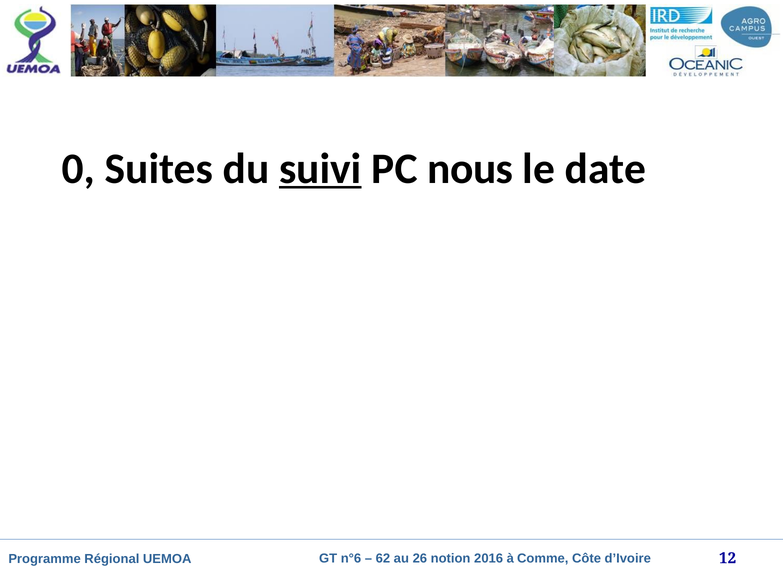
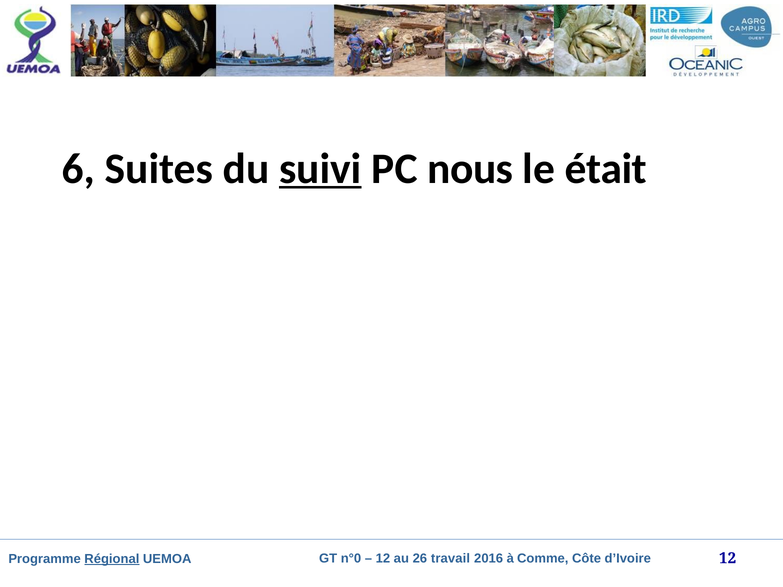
0: 0 -> 6 (79, 169)
date: date -> était (606, 169)
n°6: n°6 -> n°0 (351, 558)
62: 62 -> 12 (383, 558)
notion: notion -> travail (451, 558)
Régional underline: none -> present (112, 559)
